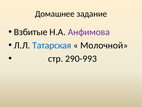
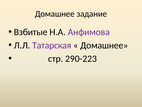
Татарская colour: blue -> purple (52, 45)
Молочной: Молочной -> Домашнее (104, 45)
290-993: 290-993 -> 290-223 (81, 58)
